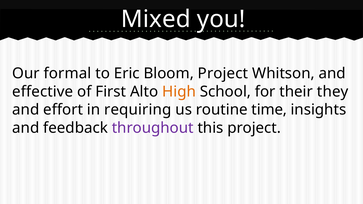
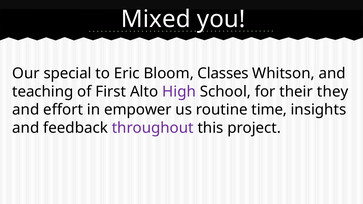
formal: formal -> special (68, 73)
Bloom Project: Project -> Classes (223, 73)
effective: effective -> teaching (43, 92)
High colour: orange -> purple (179, 92)
requiring: requiring -> empower (138, 110)
